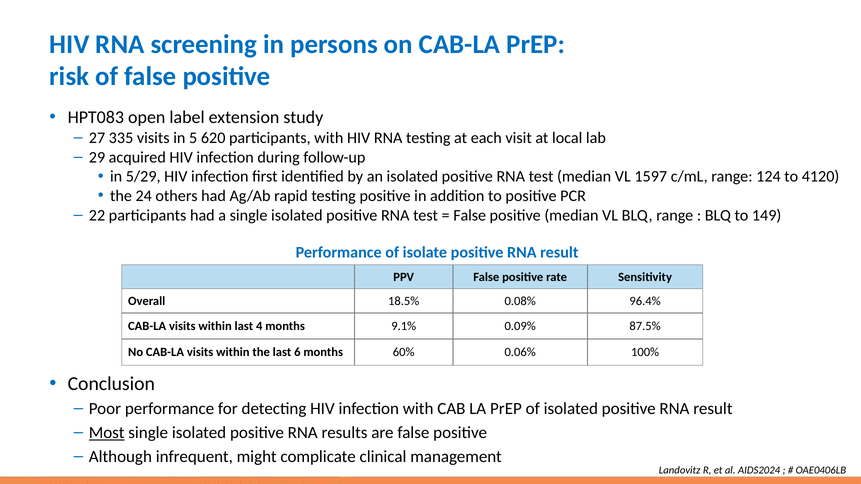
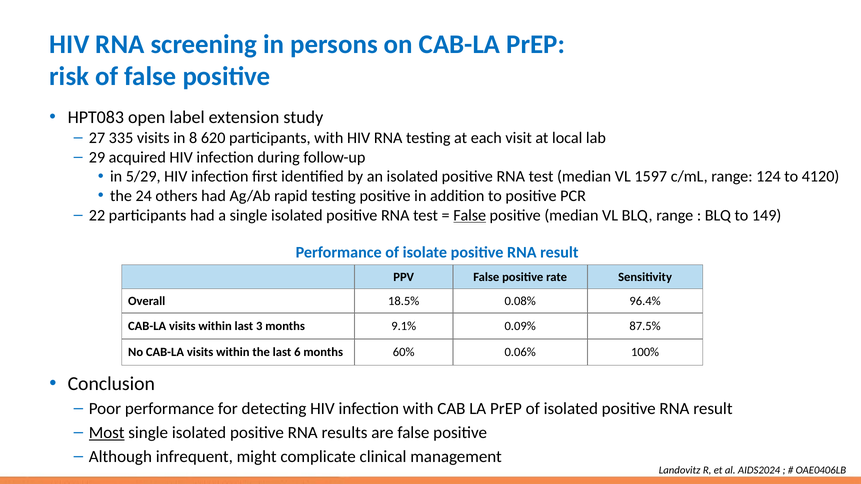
5: 5 -> 8 (193, 138)
False underline: none -> present (470, 215)
4: 4 -> 3 (259, 326)
